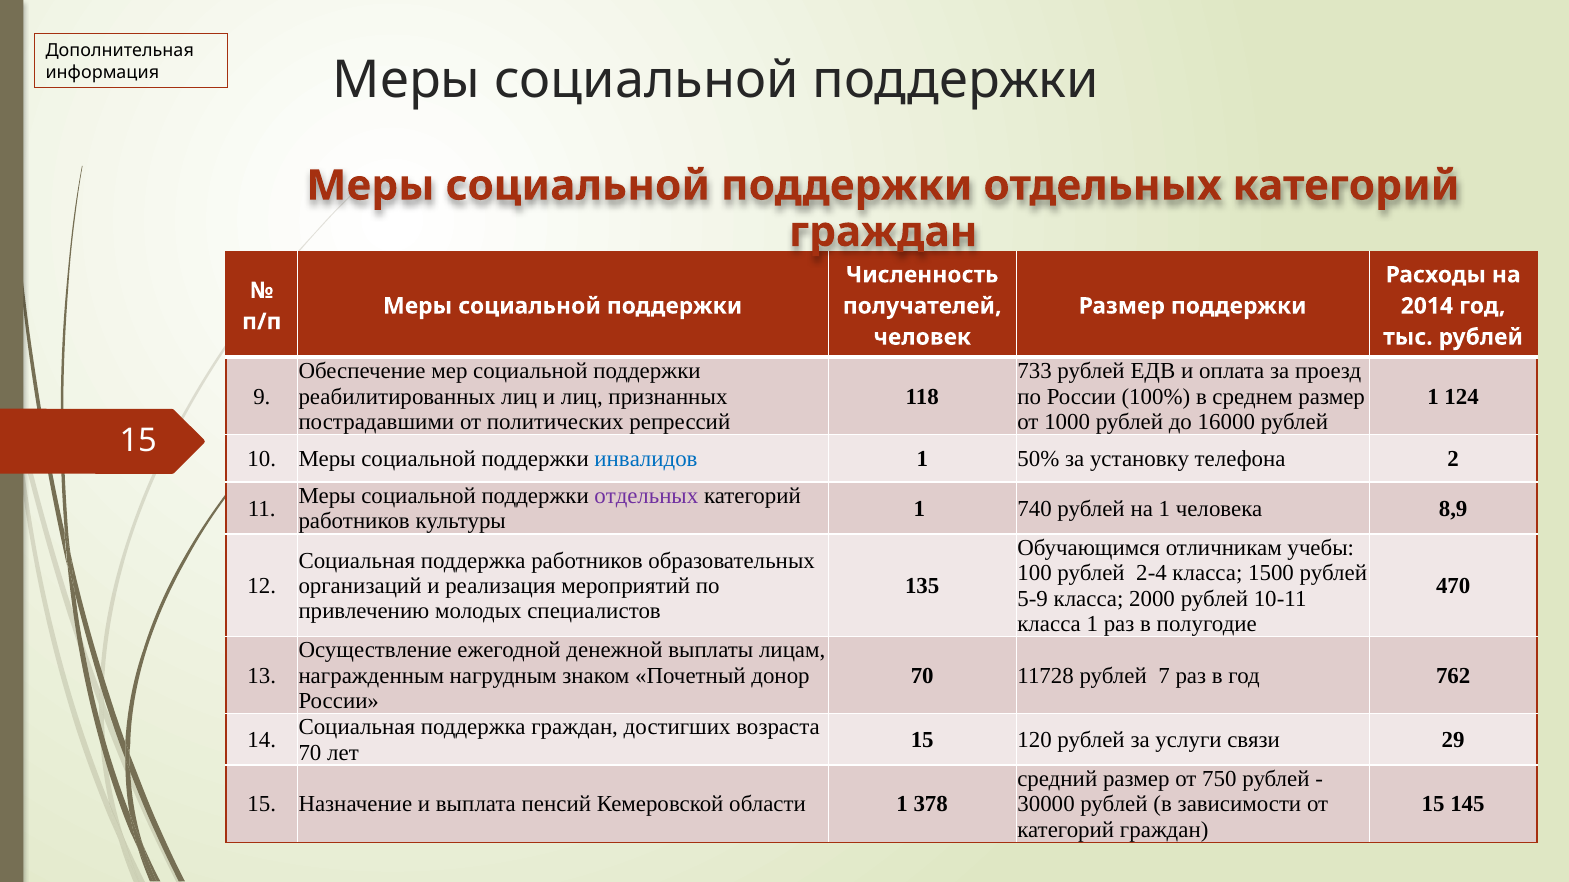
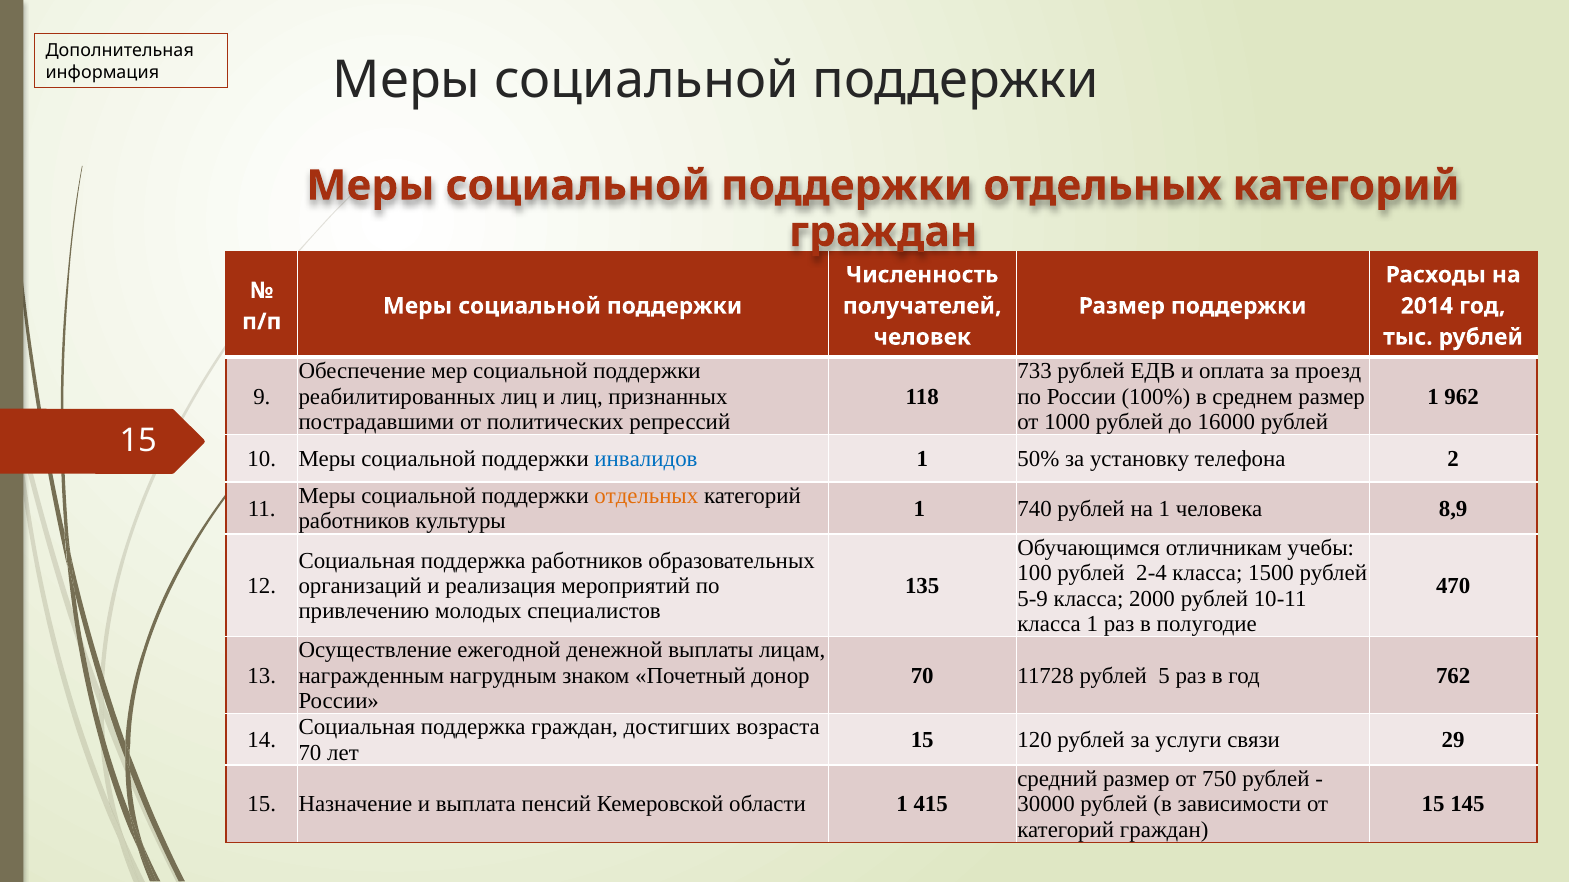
124: 124 -> 962 (1462, 397)
отдельных colour: purple -> orange (646, 496)
7: 7 -> 5 (1164, 676)
378: 378 -> 415 (931, 805)
